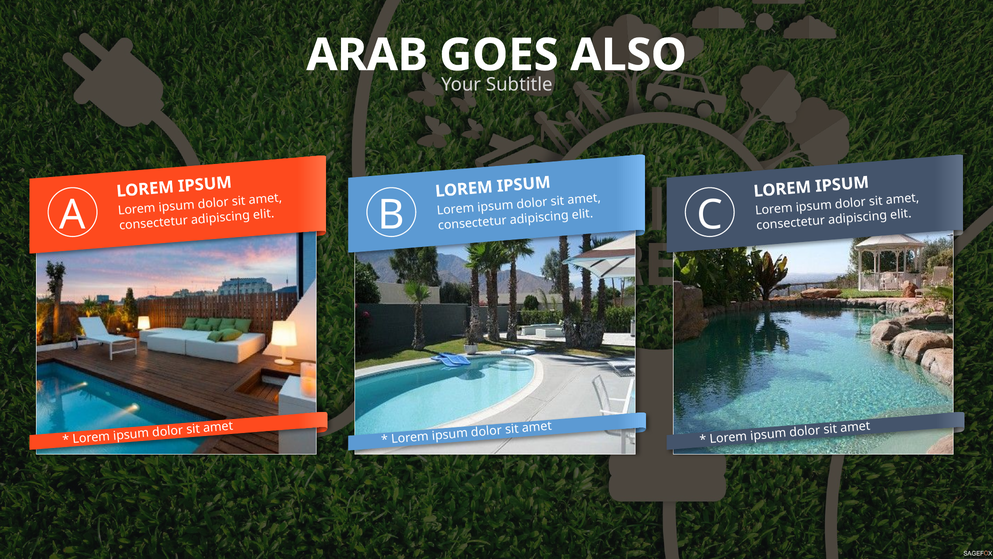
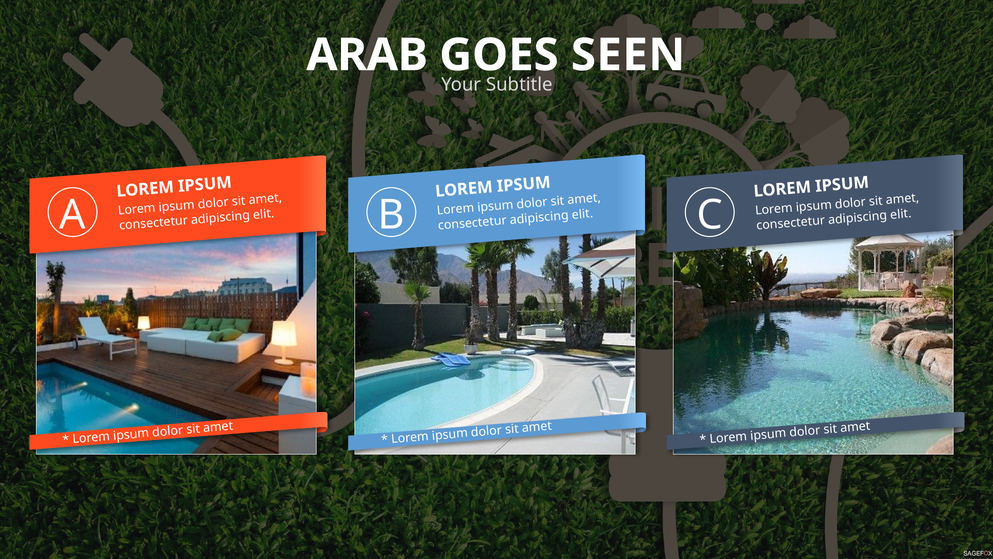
ALSO: ALSO -> SEEN (628, 55)
